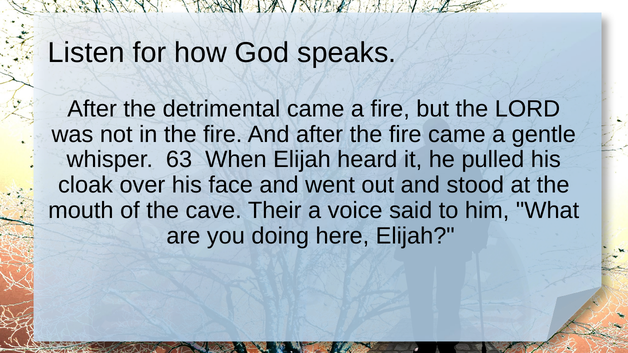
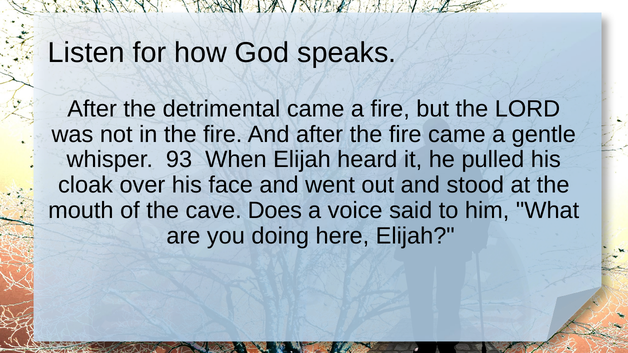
63: 63 -> 93 (179, 160)
Their: Their -> Does (275, 211)
